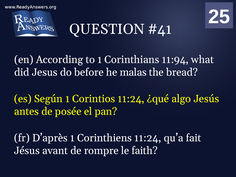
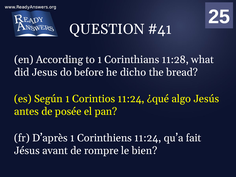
11:94: 11:94 -> 11:28 (175, 60)
malas: malas -> dicho (133, 72)
faith: faith -> bien (144, 151)
